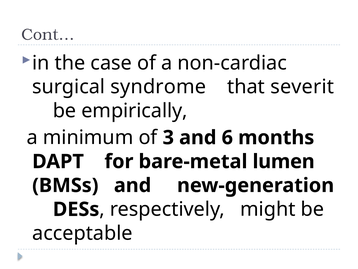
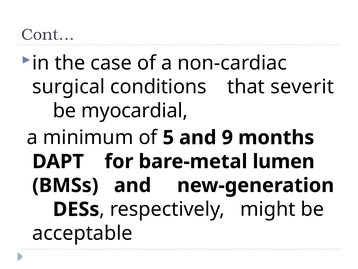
syndrome: syndrome -> conditions (158, 87)
empirically: empirically -> myocardial (135, 111)
3: 3 -> 5 (168, 137)
6: 6 -> 9 (227, 137)
